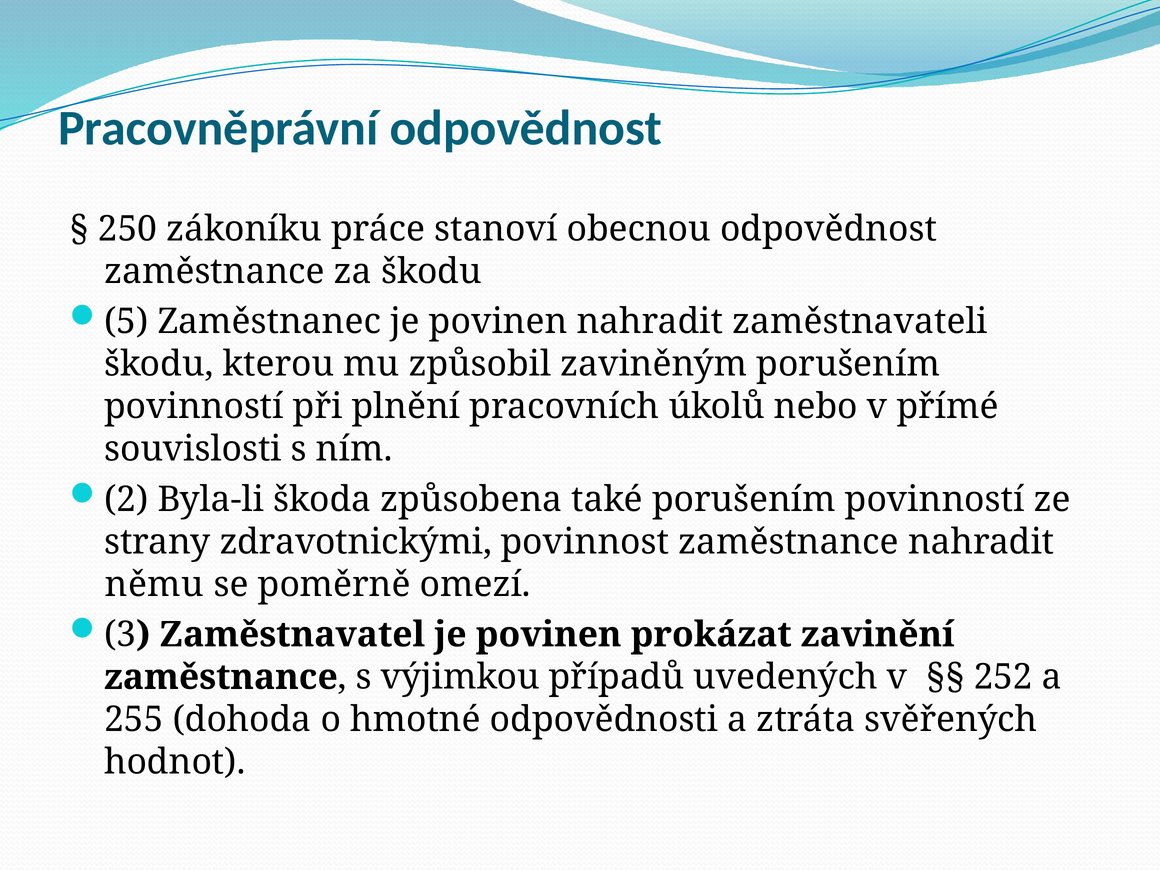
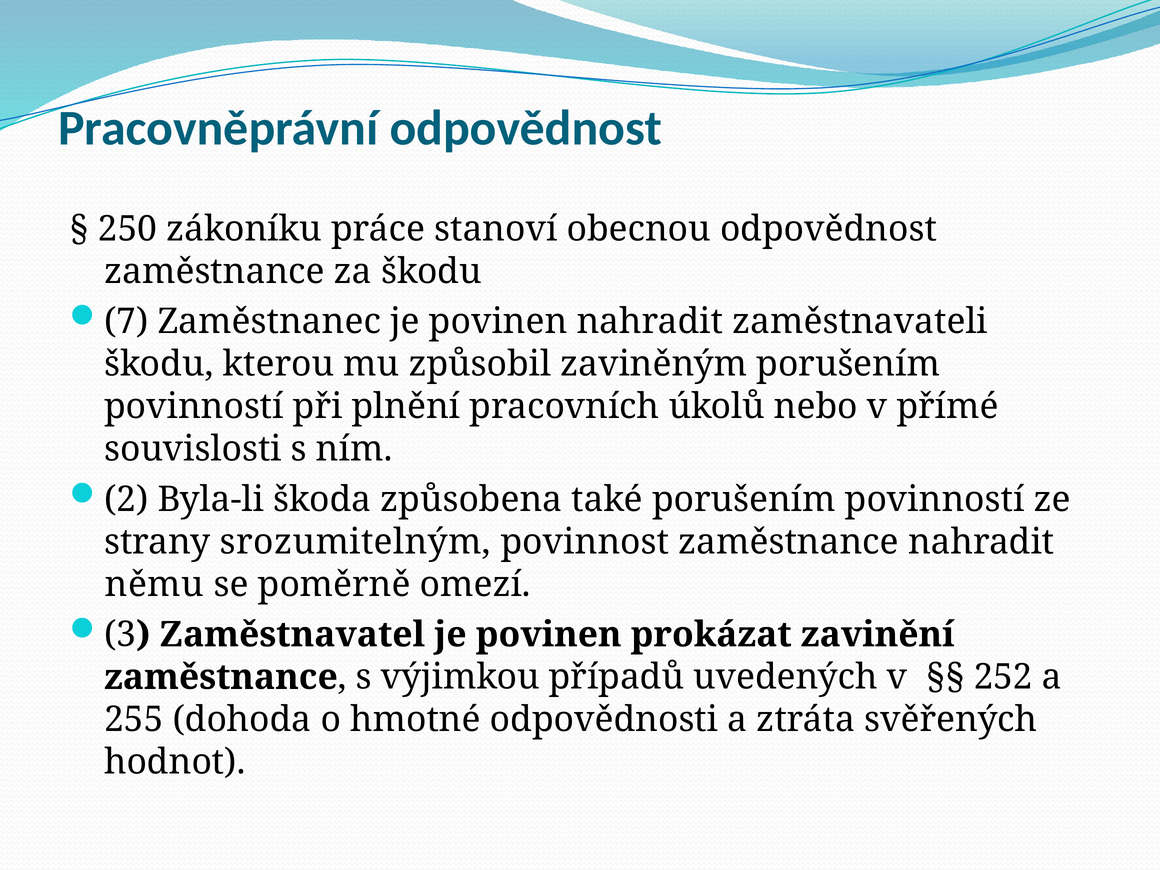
5: 5 -> 7 (126, 322)
zdravotnickými: zdravotnickými -> srozumitelným (355, 542)
